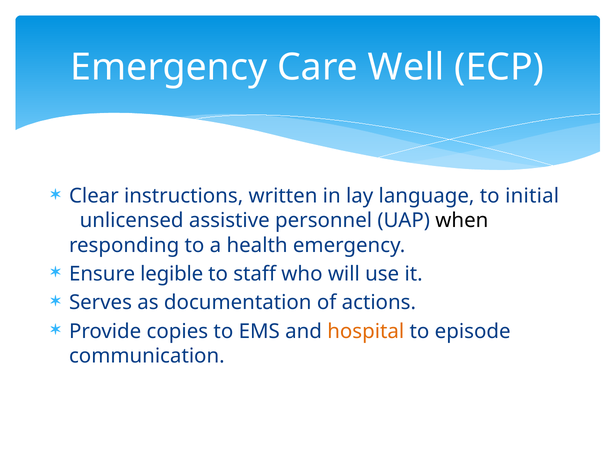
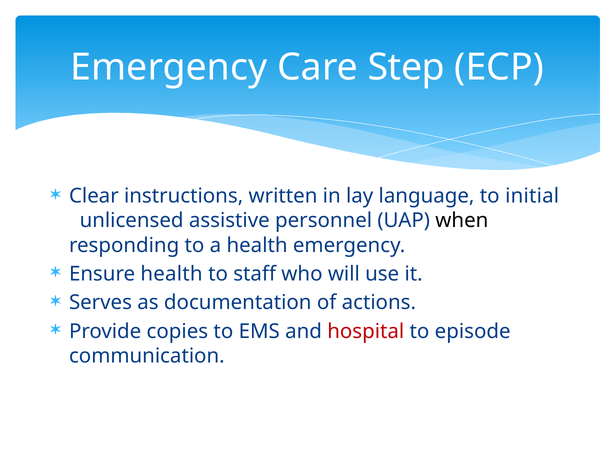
Well: Well -> Step (406, 68)
Ensure legible: legible -> health (172, 274)
hospital colour: orange -> red (366, 331)
